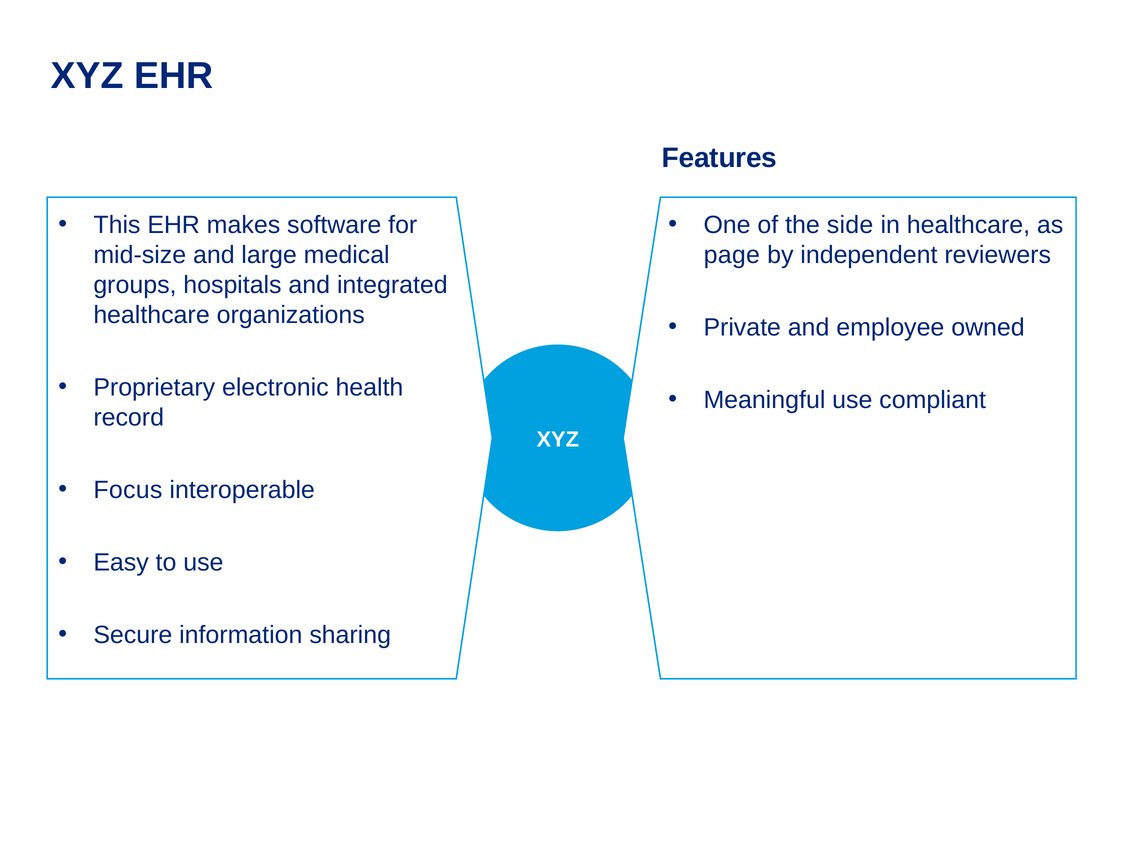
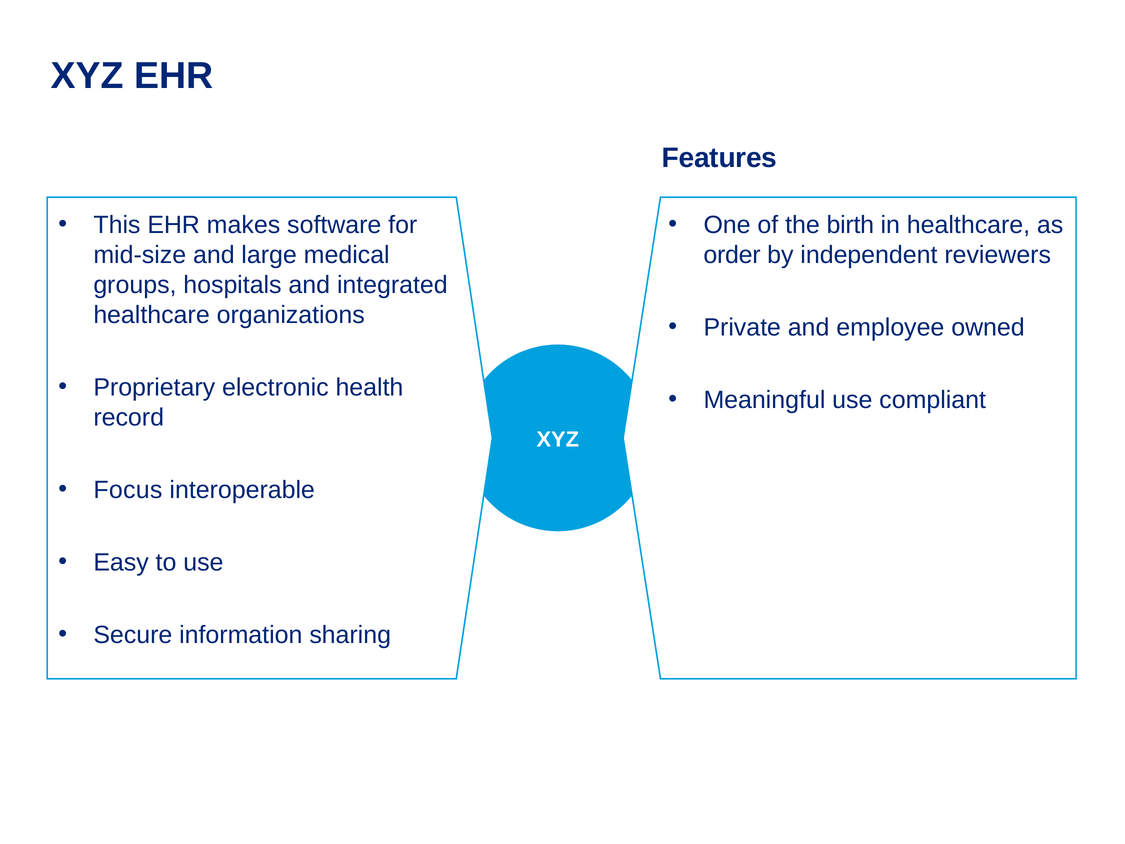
side: side -> birth (850, 225)
page: page -> order (732, 255)
